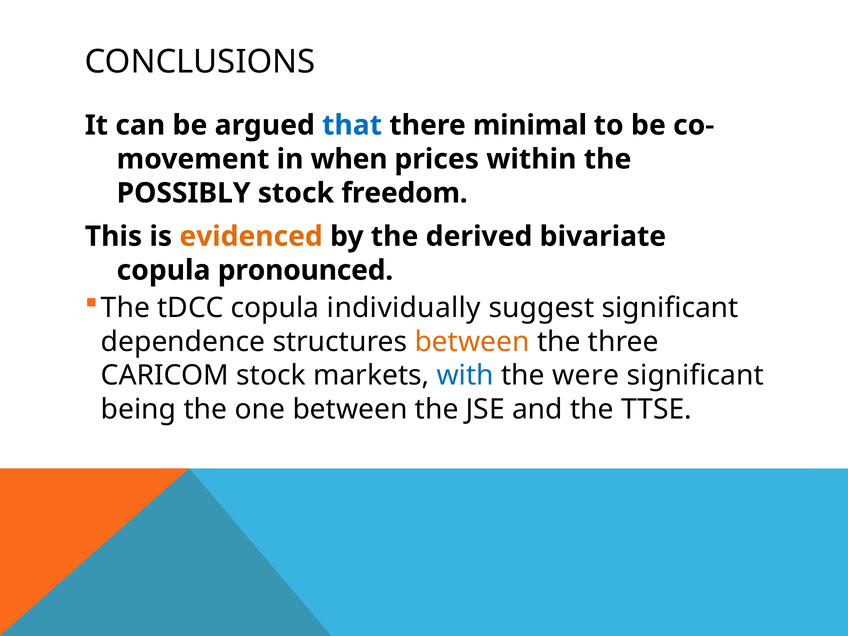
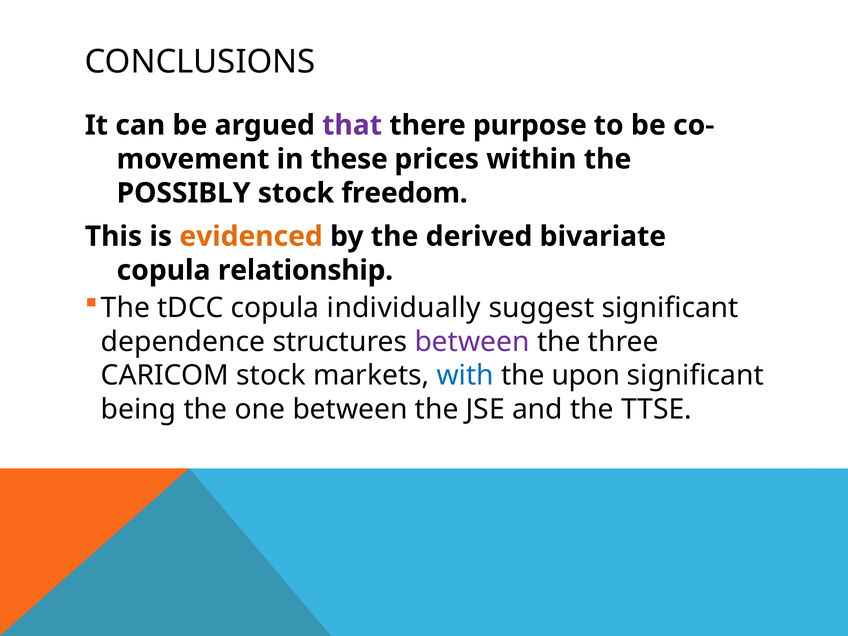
that colour: blue -> purple (352, 125)
minimal: minimal -> purpose (530, 125)
when: when -> these (349, 159)
pronounced: pronounced -> relationship (305, 270)
between colour: orange -> purple (472, 342)
were: were -> upon (586, 376)
